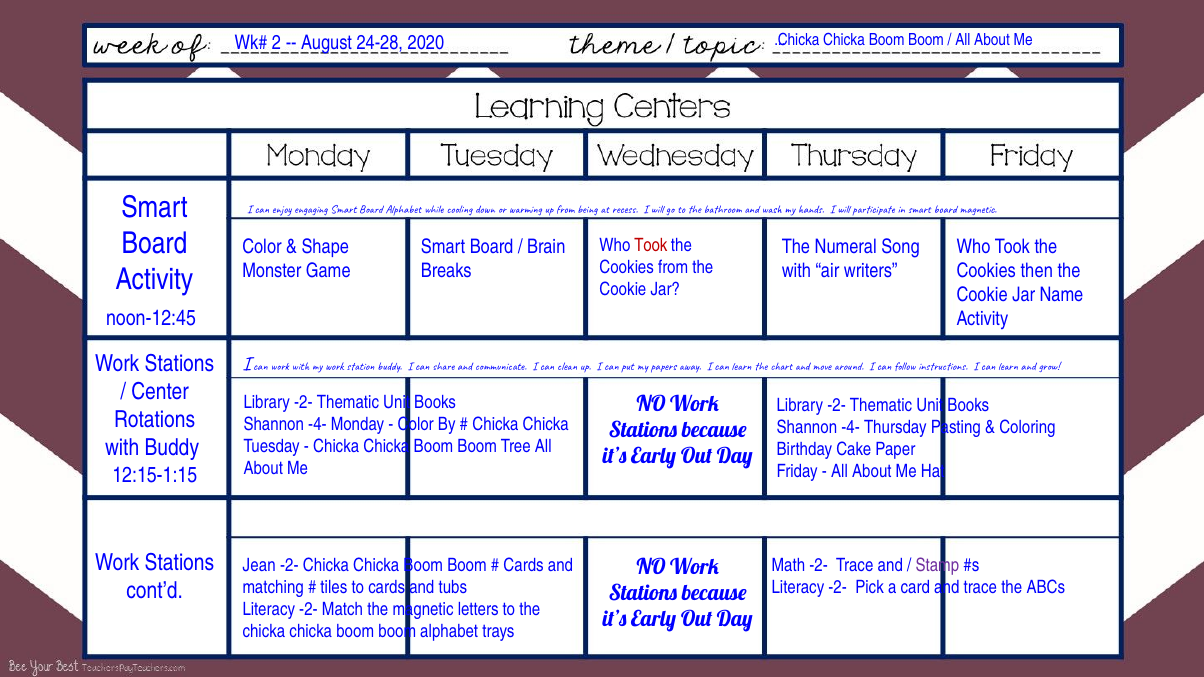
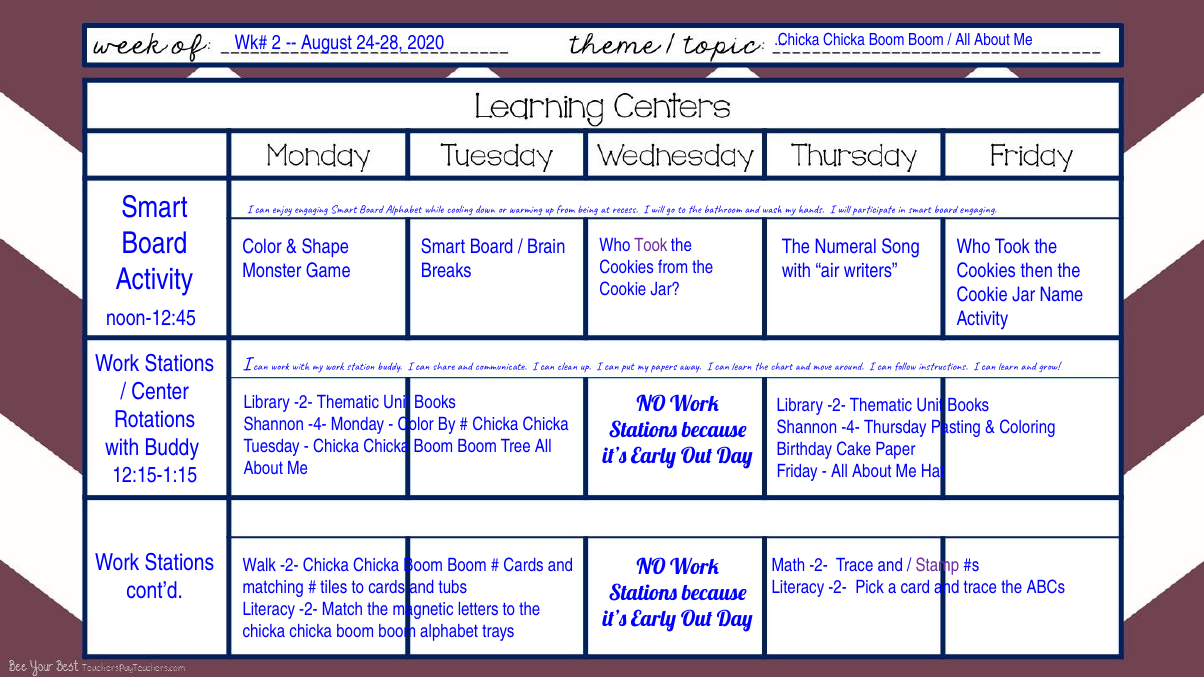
board magnetic: magnetic -> engaging (978, 209)
Took colour: red -> purple (651, 245)
Jean: Jean -> Walk (259, 566)
